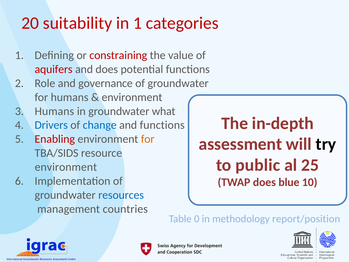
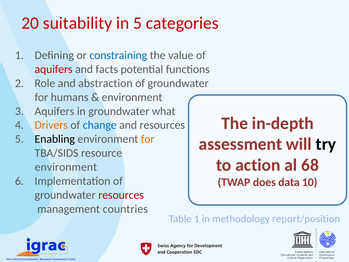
in 1: 1 -> 5 (138, 23)
constraining colour: red -> blue (118, 55)
and does: does -> facts (107, 69)
governance: governance -> abstraction (105, 83)
Humans: Humans -> Aquifers (54, 111)
Drivers colour: blue -> orange (51, 125)
and functions: functions -> resources (162, 125)
Enabling colour: red -> black (55, 139)
public: public -> action (258, 165)
25: 25 -> 68 (310, 165)
blue: blue -> data (289, 182)
resources colour: blue -> red (121, 195)
Table 0: 0 -> 1 (197, 219)
